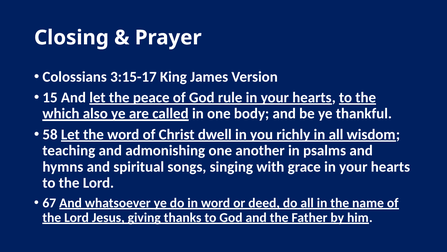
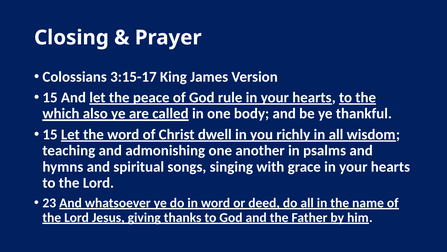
58: 58 -> 15 (50, 134)
67: 67 -> 23 (49, 203)
